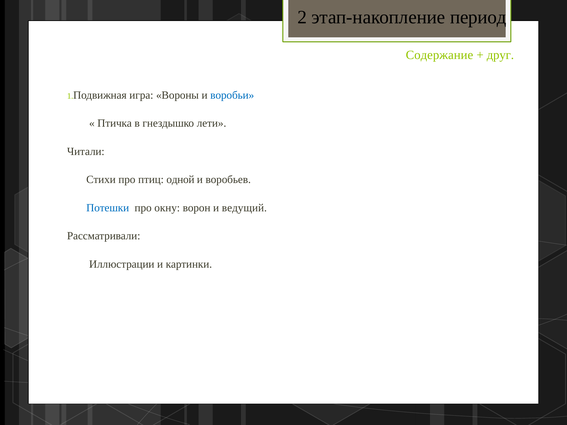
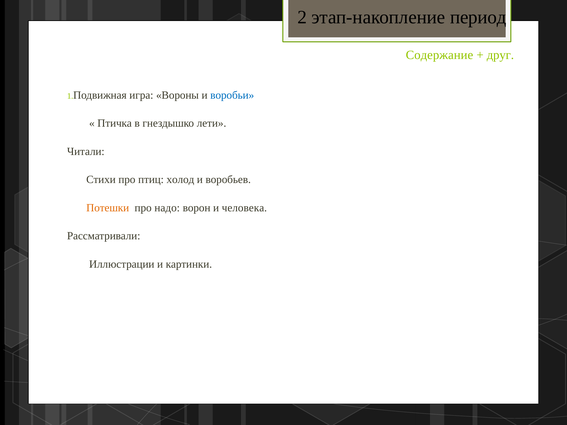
одной: одной -> холод (180, 180)
Потешки colour: blue -> orange (108, 208)
окну: окну -> надо (167, 208)
ведущий: ведущий -> человека (244, 208)
